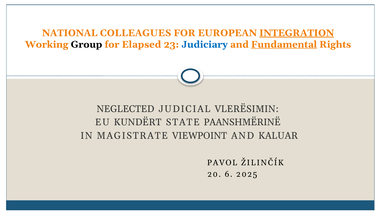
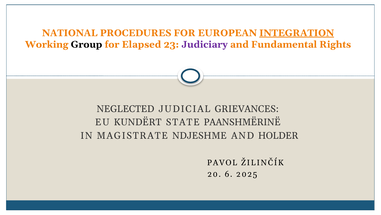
COLLEAGUES: COLLEAGUES -> PROCEDURES (136, 33)
Judiciary colour: blue -> purple (205, 44)
Fundamental underline: present -> none (284, 44)
VLERËSIMIN: VLERËSIMIN -> GRIEVANCES (247, 108)
VIEWPOINT: VIEWPOINT -> NDJESHME (199, 135)
KALUAR: KALUAR -> HOLDER (278, 135)
